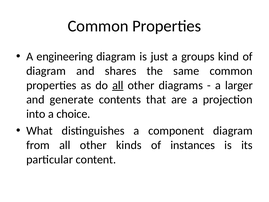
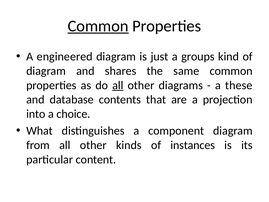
Common underline: none -> present (98, 26)
engineering: engineering -> engineered (65, 56)
larger: larger -> these (239, 85)
generate: generate -> database (72, 100)
